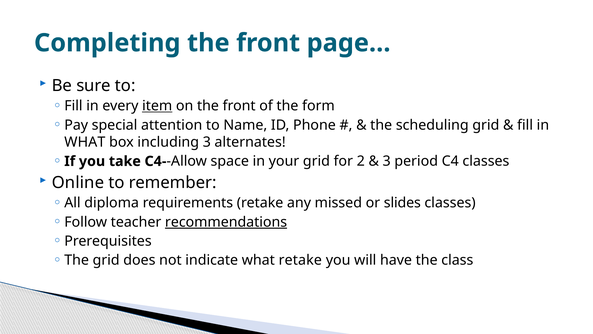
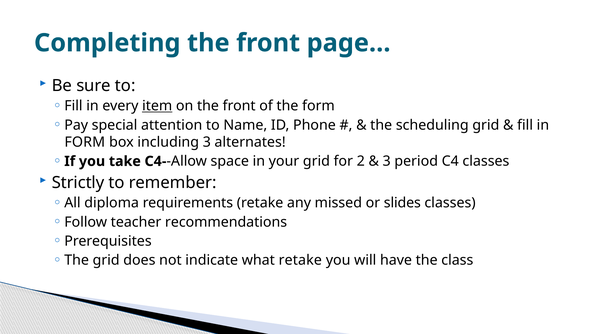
WHAT: WHAT -> FORM (85, 142)
Online: Online -> Strictly (78, 182)
recommendations underline: present -> none (226, 222)
